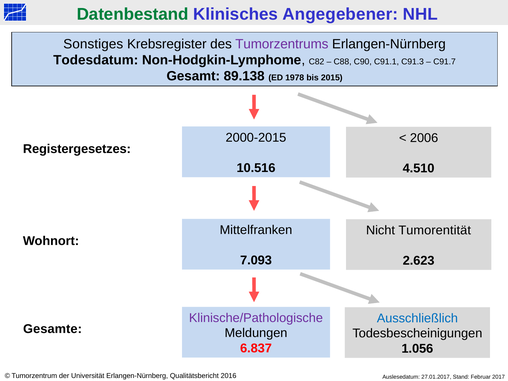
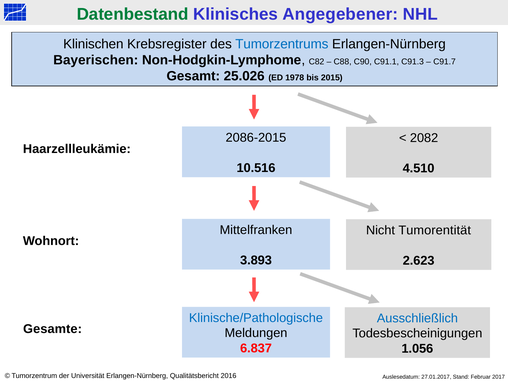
Sonstiges: Sonstiges -> Klinischen (93, 44)
Tumorzentrums colour: purple -> blue (282, 44)
Todesdatum: Todesdatum -> Bayerischen (96, 60)
89.138: 89.138 -> 25.026 (244, 76)
2000-2015: 2000-2015 -> 2086-2015 (256, 137)
2006: 2006 -> 2082 (424, 138)
Registergesetzes: Registergesetzes -> Haarzellleukämie (77, 149)
7.093: 7.093 -> 3.893 (256, 260)
Klinische/Pathologische colour: purple -> blue (256, 318)
